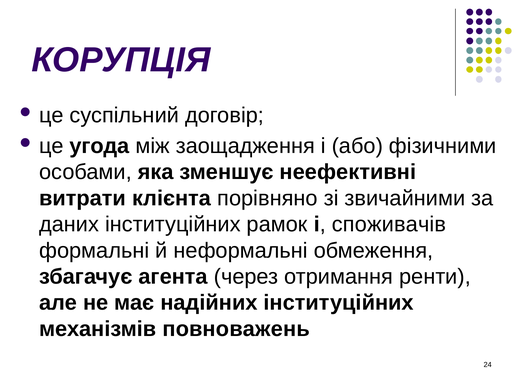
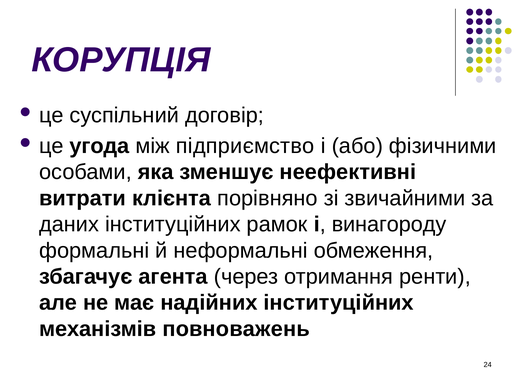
заощадження: заощадження -> підприємство (245, 146)
споживачів: споживачів -> винагороду (389, 225)
